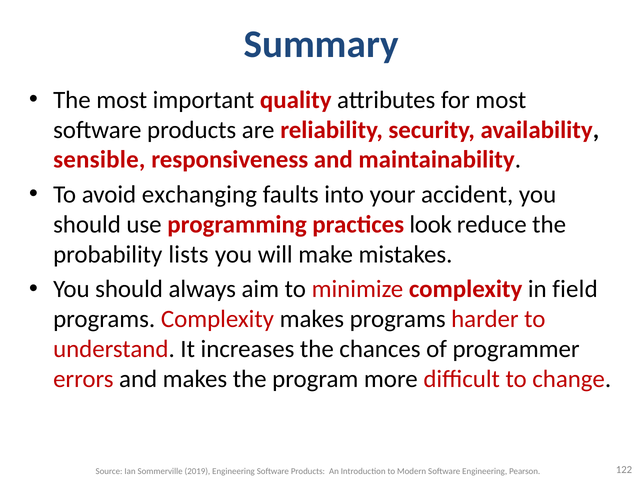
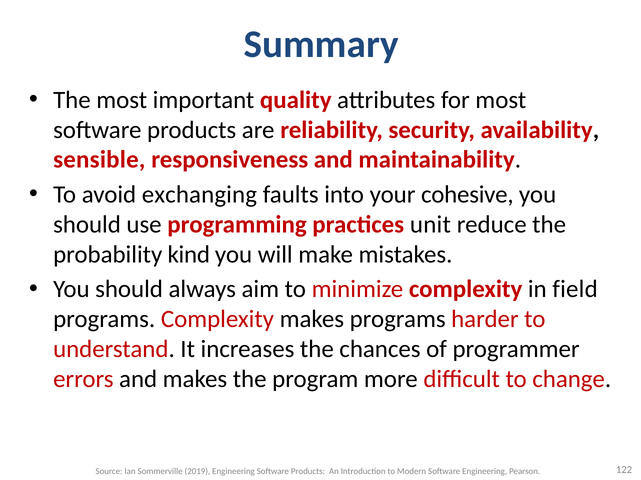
accident: accident -> cohesive (467, 195)
look: look -> unit (430, 225)
lists: lists -> kind (189, 255)
